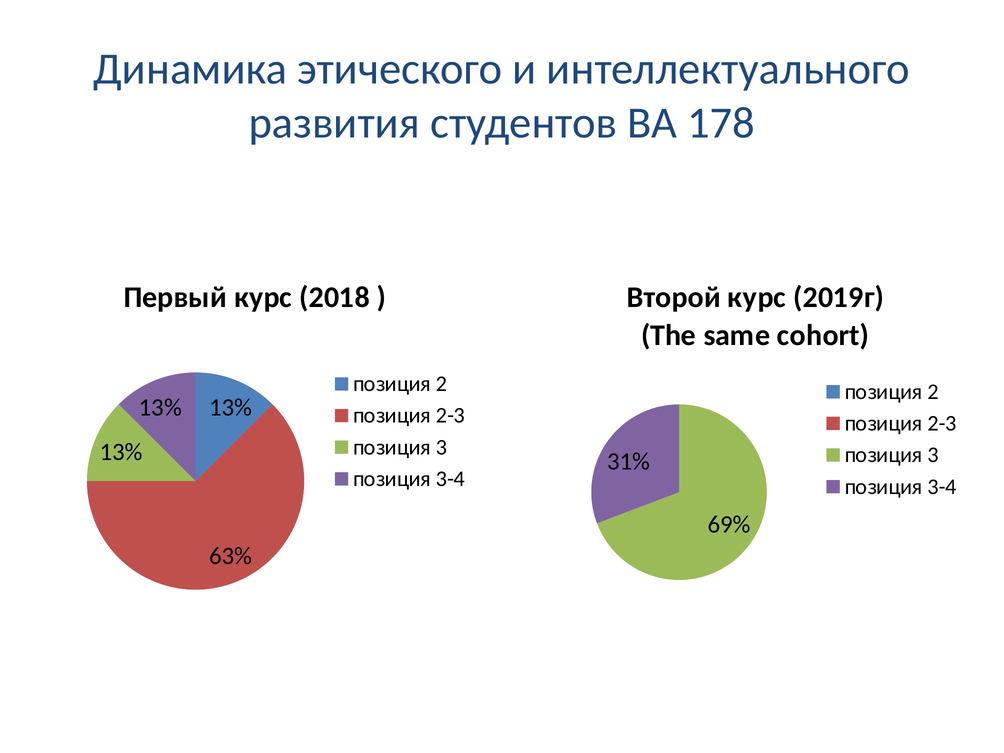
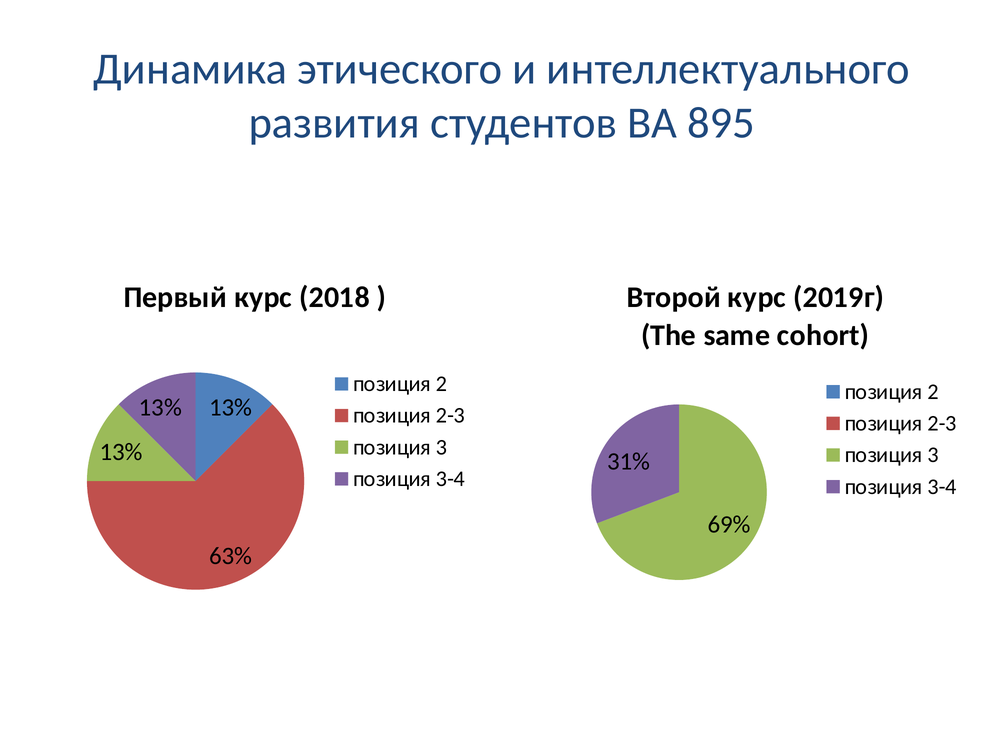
178: 178 -> 895 (721, 123)
